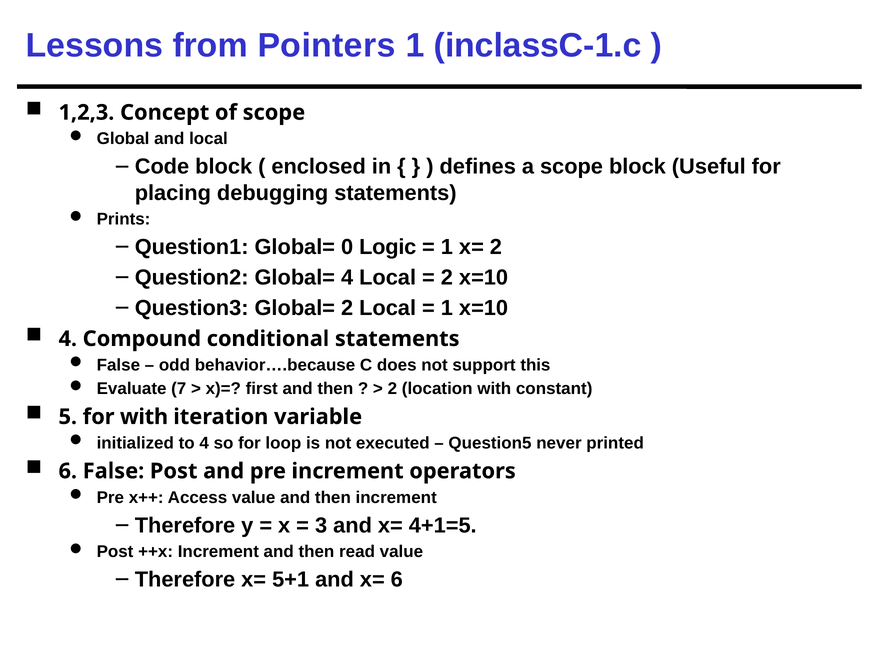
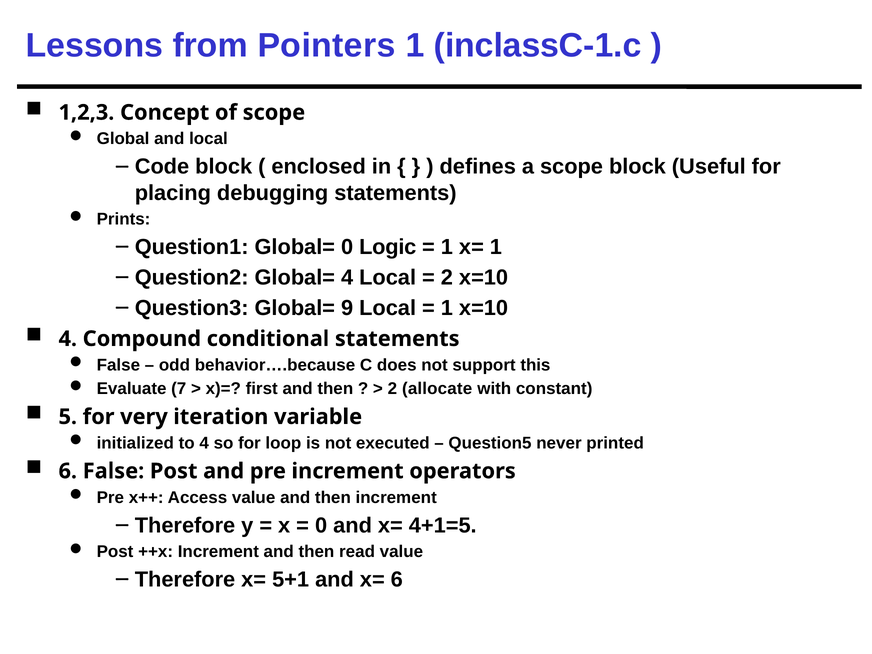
x= 2: 2 -> 1 (496, 247)
Global= 2: 2 -> 9 (347, 308)
location: location -> allocate (437, 389)
for with: with -> very (144, 417)
3: 3 -> 0 (321, 525)
